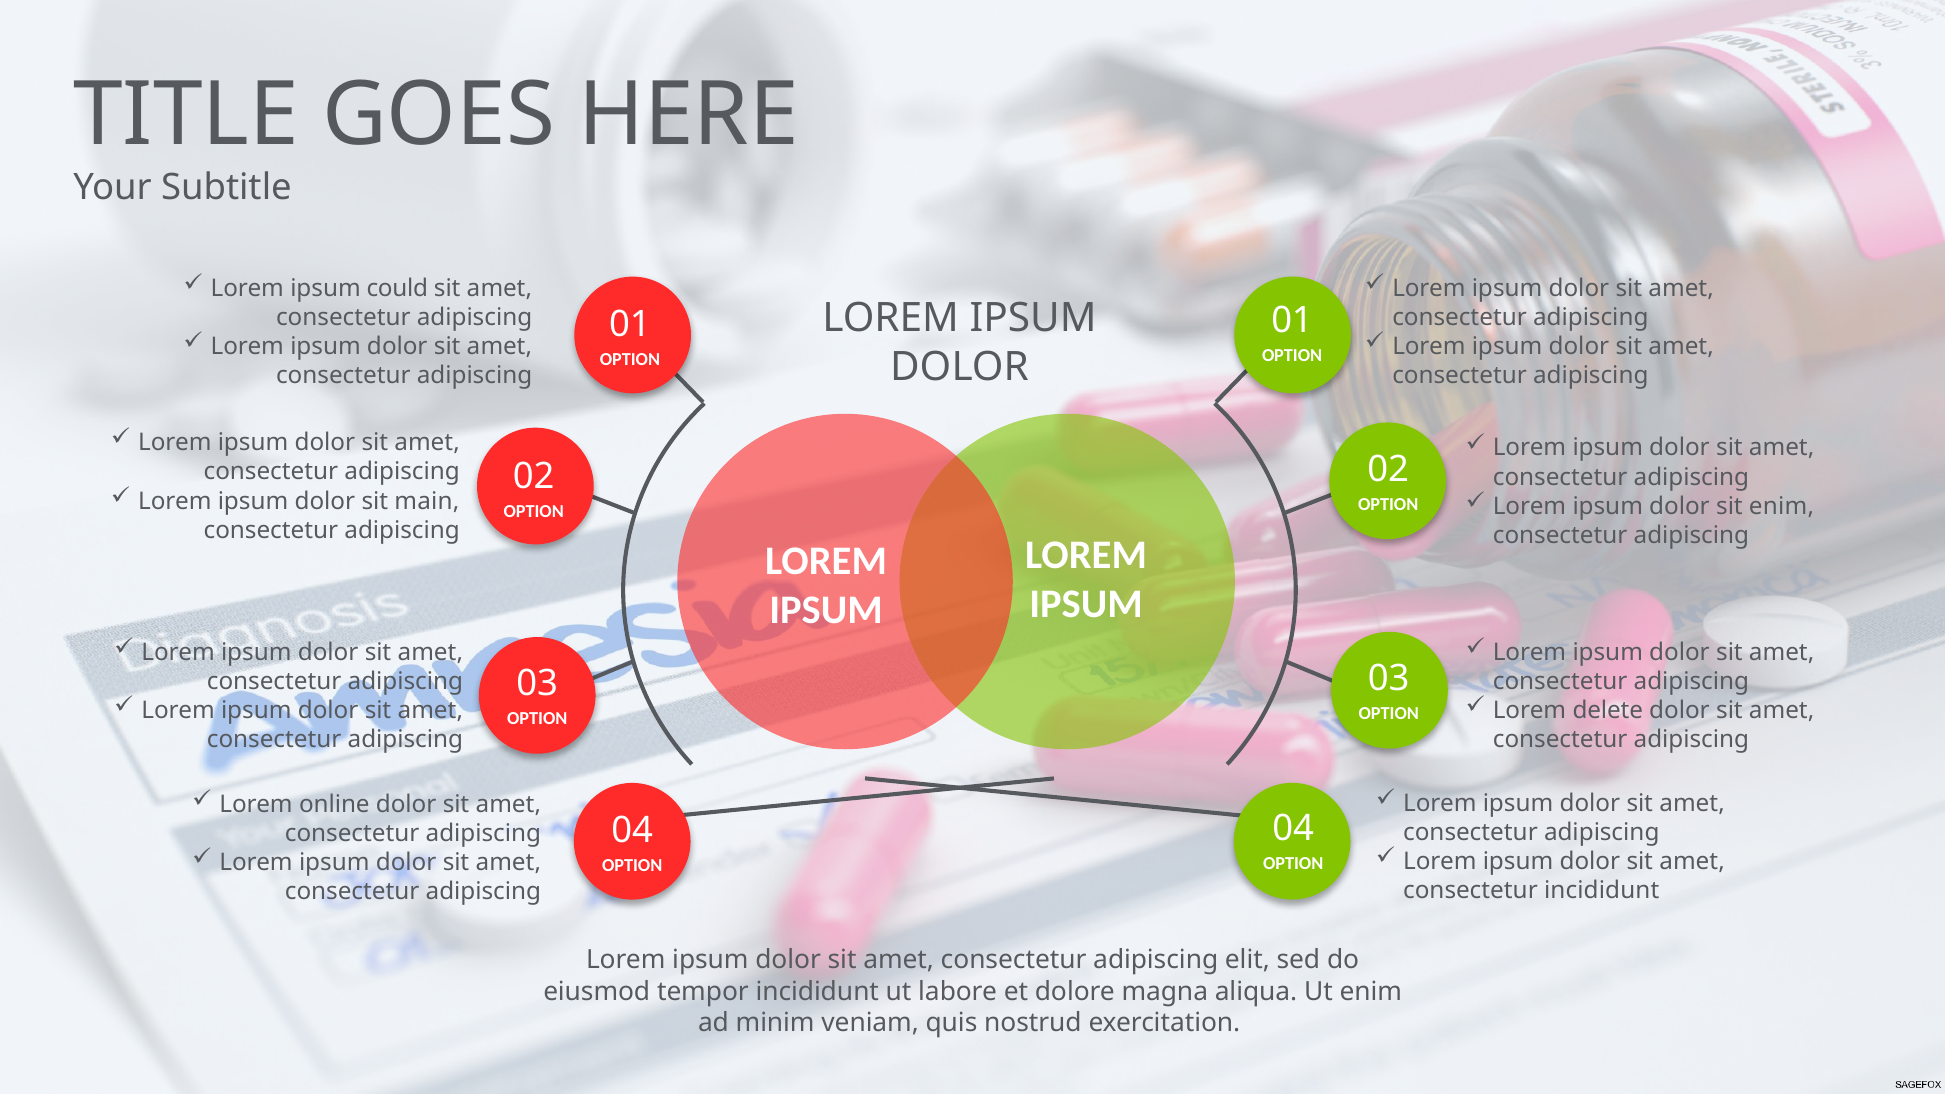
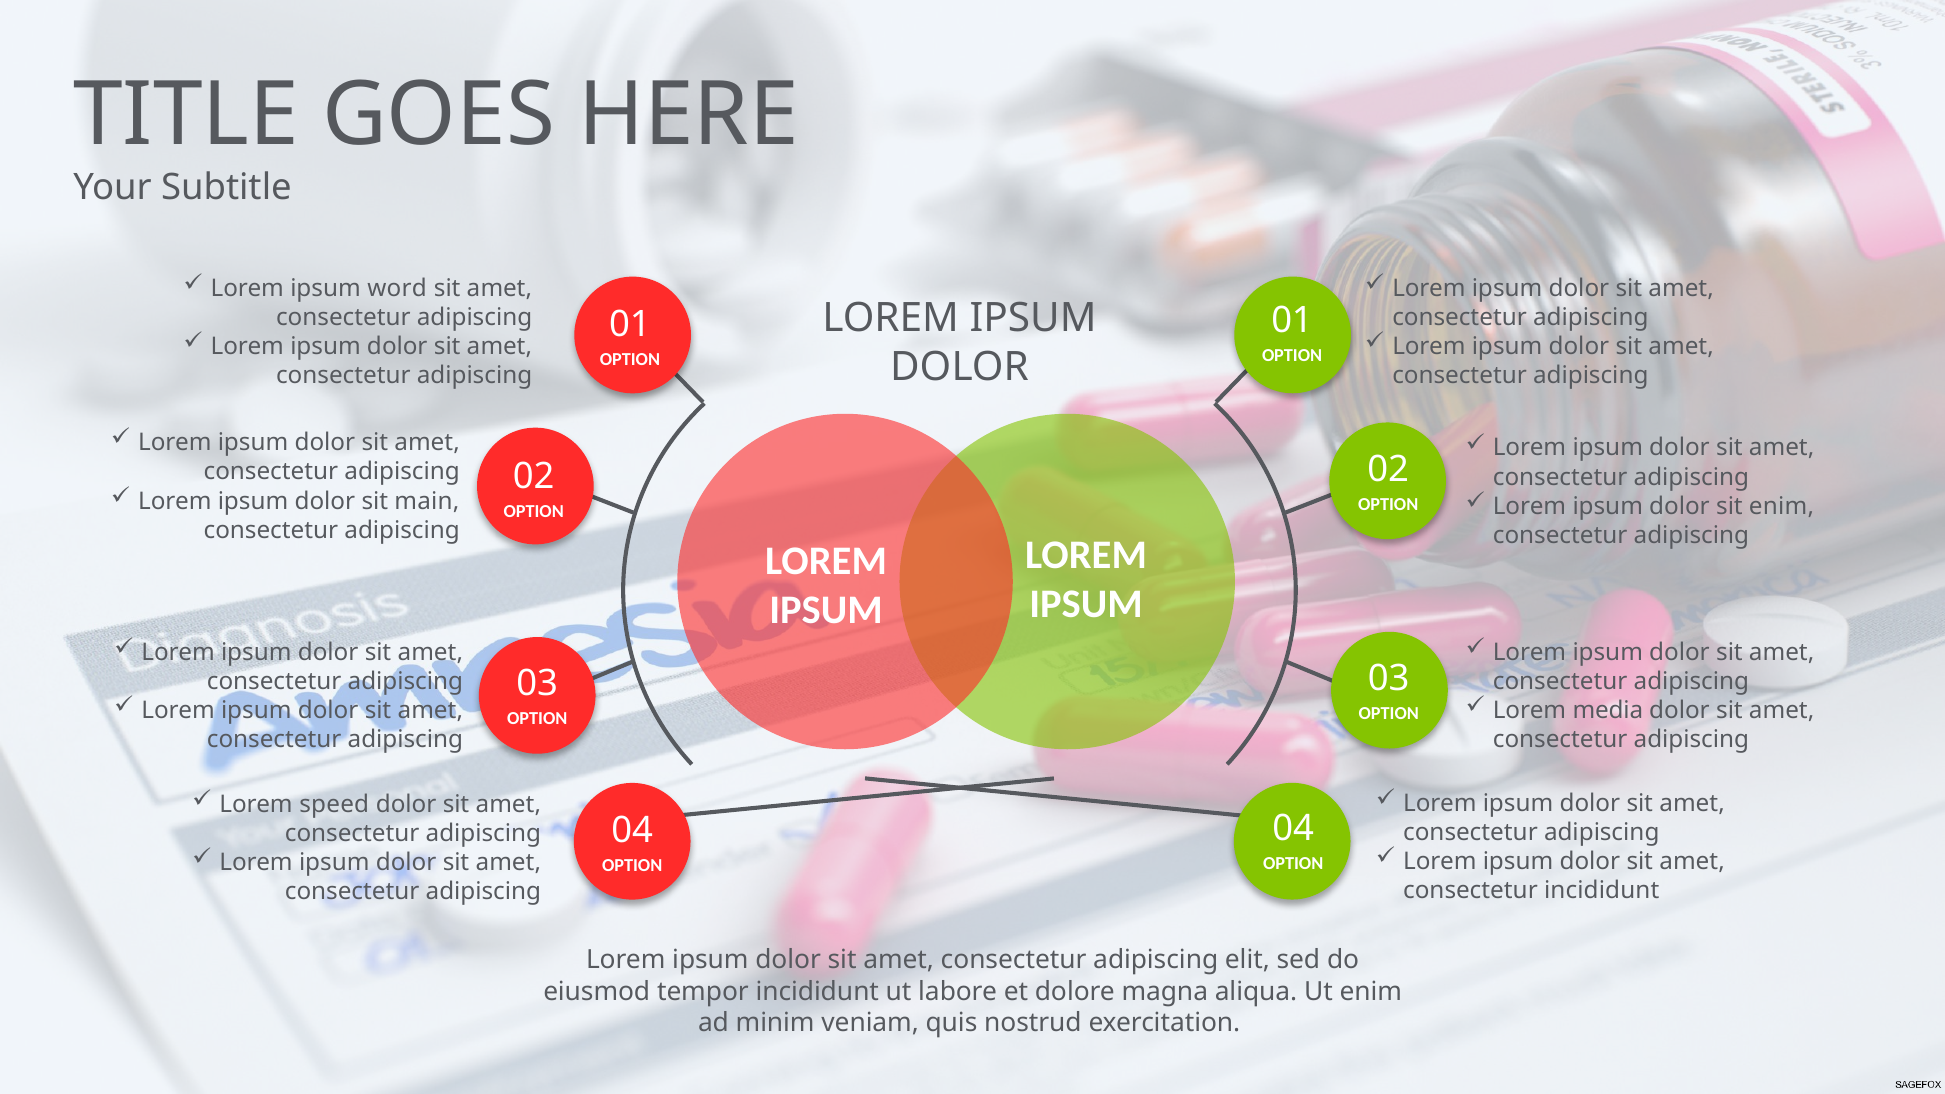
could: could -> word (397, 288)
delete: delete -> media (1608, 711)
online: online -> speed (334, 804)
